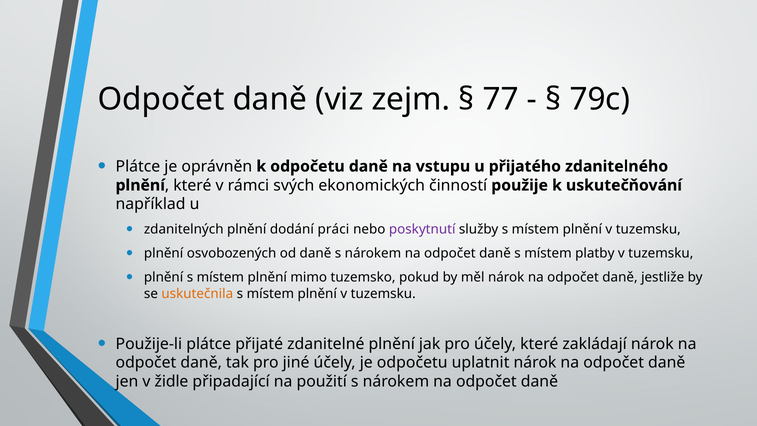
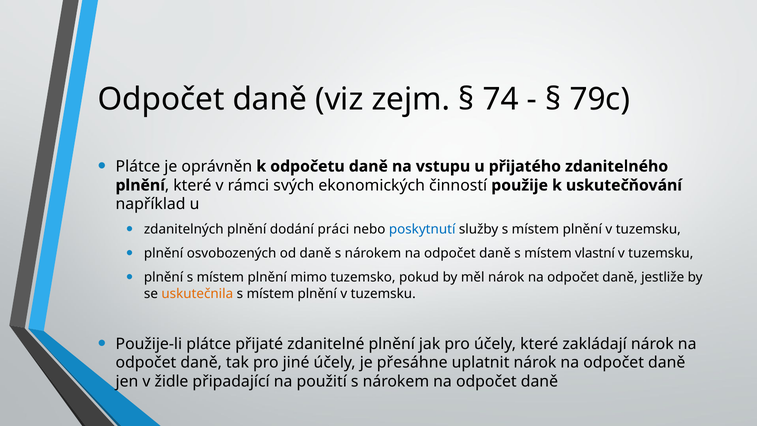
77: 77 -> 74 (501, 99)
poskytnutí colour: purple -> blue (422, 229)
platby: platby -> vlastní (595, 253)
je odpočetu: odpočetu -> přesáhne (412, 363)
